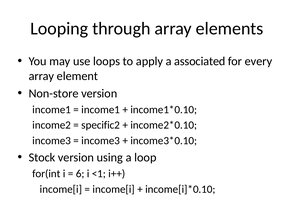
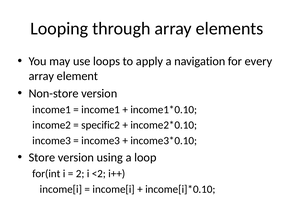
associated: associated -> navigation (200, 61)
Stock: Stock -> Store (42, 157)
6: 6 -> 2 (80, 173)
<1: <1 -> <2 (99, 173)
